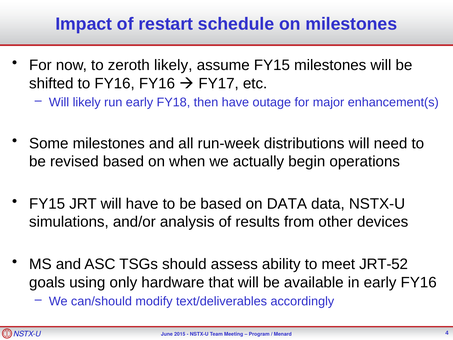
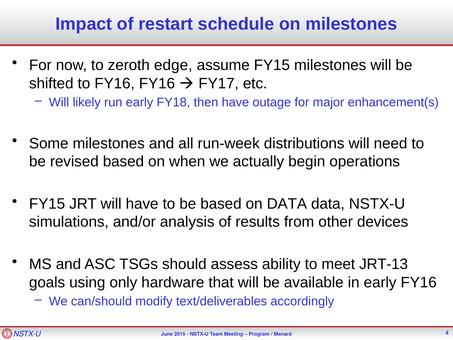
zeroth likely: likely -> edge (173, 65)
JRT-52: JRT-52 -> JRT-13 (384, 264)
